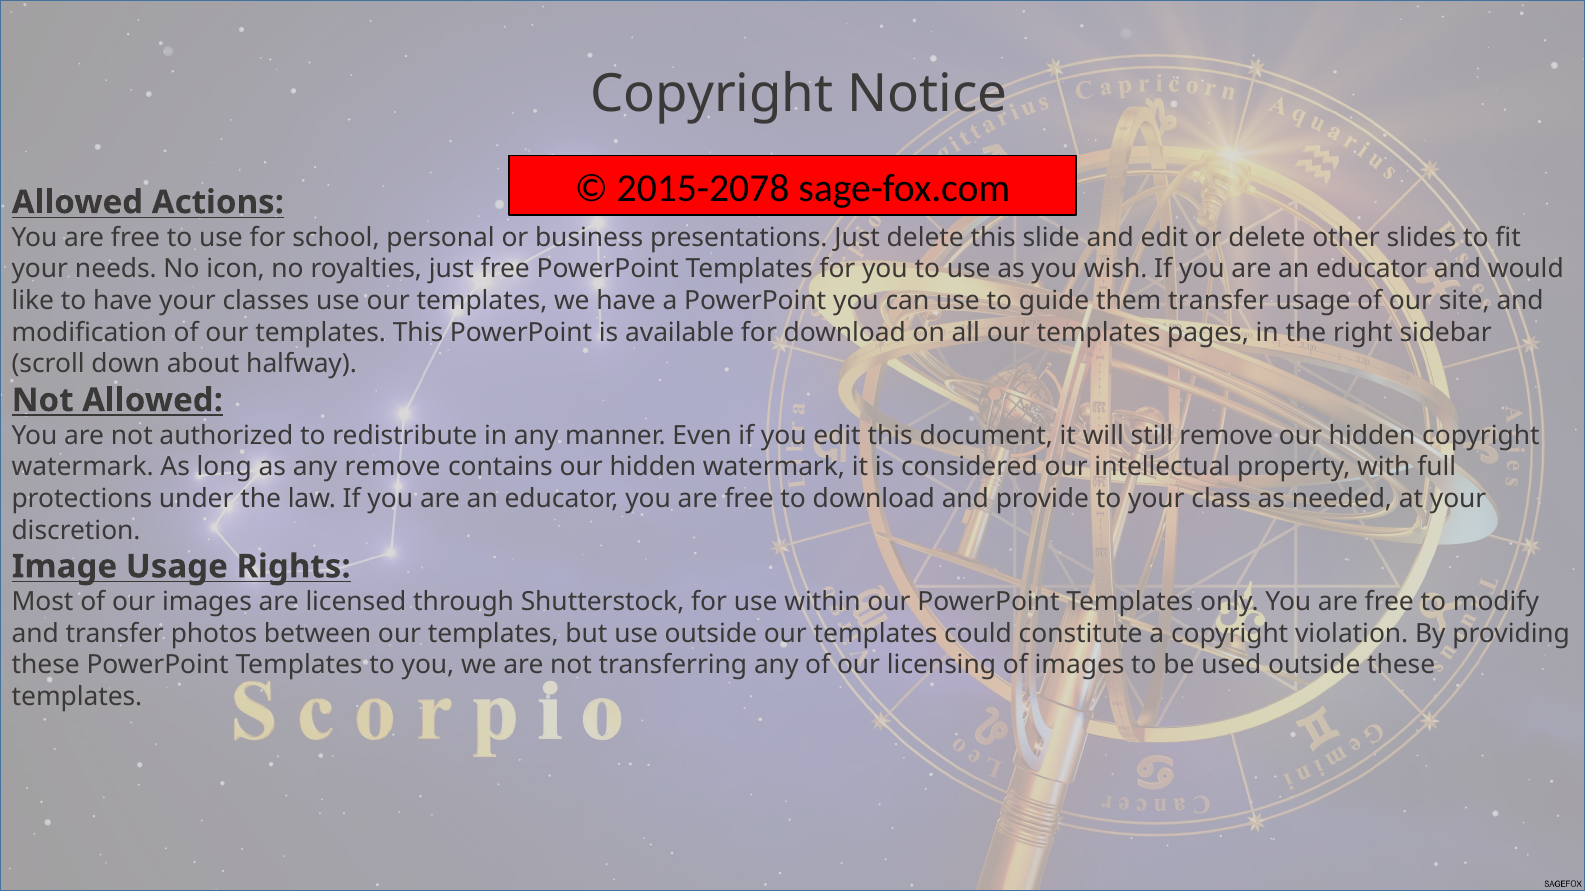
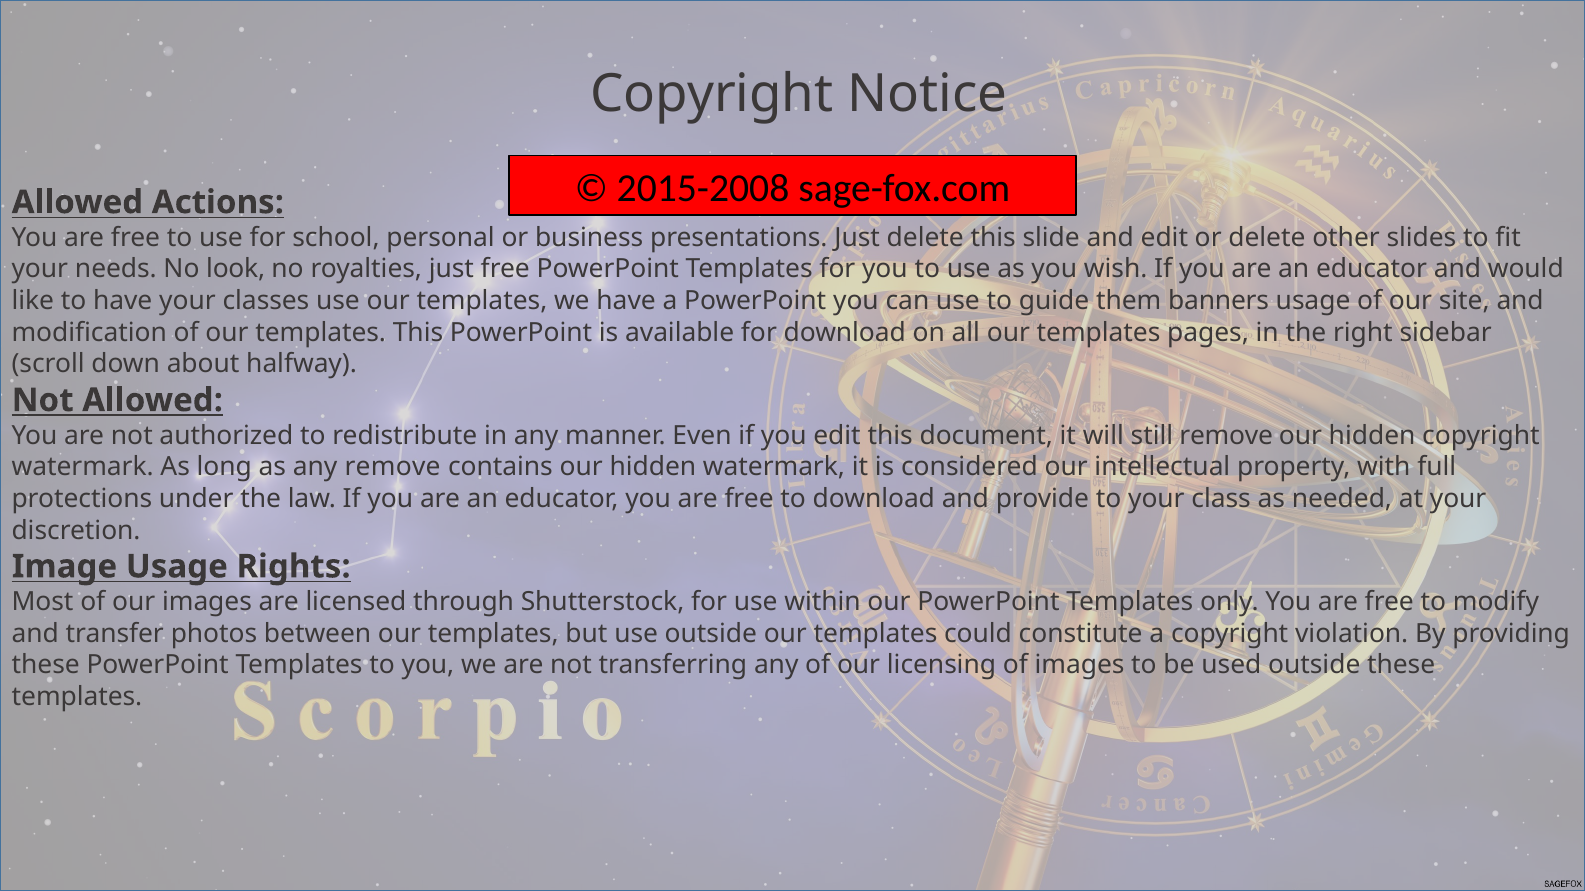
2015-2078: 2015-2078 -> 2015-2008 (703, 188)
icon: icon -> look (236, 269)
them transfer: transfer -> banners (1219, 301)
